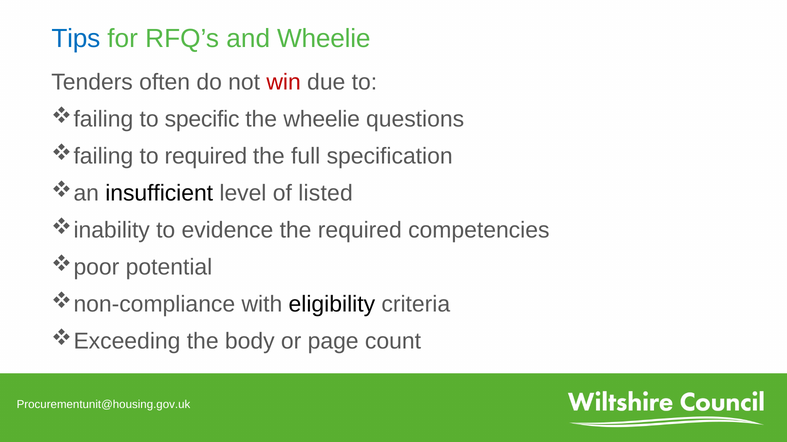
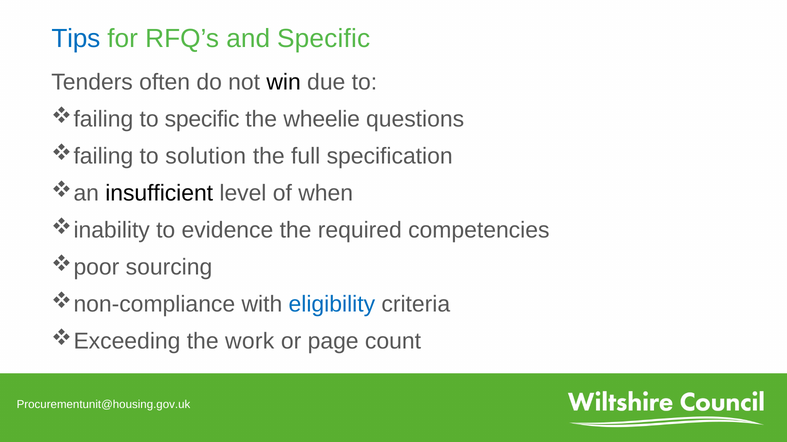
and Wheelie: Wheelie -> Specific (324, 39)
win colour: red -> black (284, 82)
to required: required -> solution (206, 156)
listed: listed -> when (326, 194)
potential: potential -> sourcing (169, 268)
eligibility colour: black -> blue (332, 305)
body: body -> work (250, 342)
